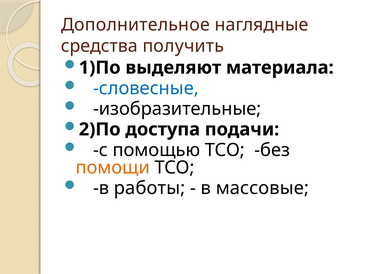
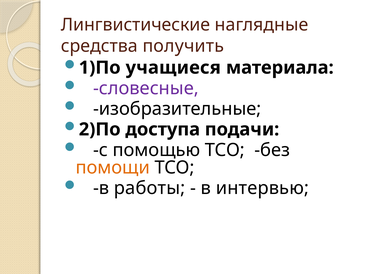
Дополнительное: Дополнительное -> Лингвистические (136, 25)
выделяют: выделяют -> учащиеся (173, 68)
словесные colour: blue -> purple (146, 88)
массовые: массовые -> интервью (262, 188)
